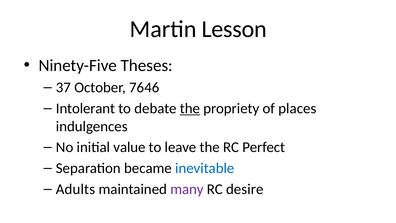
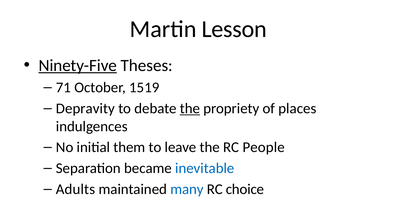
Ninety-Five underline: none -> present (78, 65)
37: 37 -> 71 (63, 87)
7646: 7646 -> 1519 (144, 87)
Intolerant: Intolerant -> Depravity (85, 108)
value: value -> them (129, 147)
Perfect: Perfect -> People (264, 147)
many colour: purple -> blue (187, 189)
desire: desire -> choice (245, 189)
